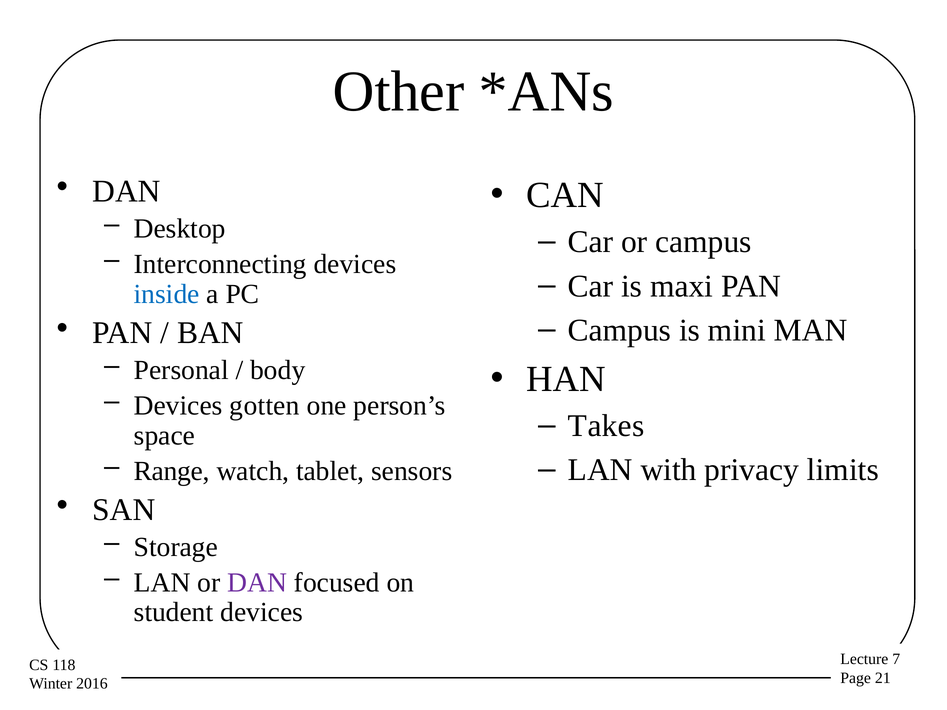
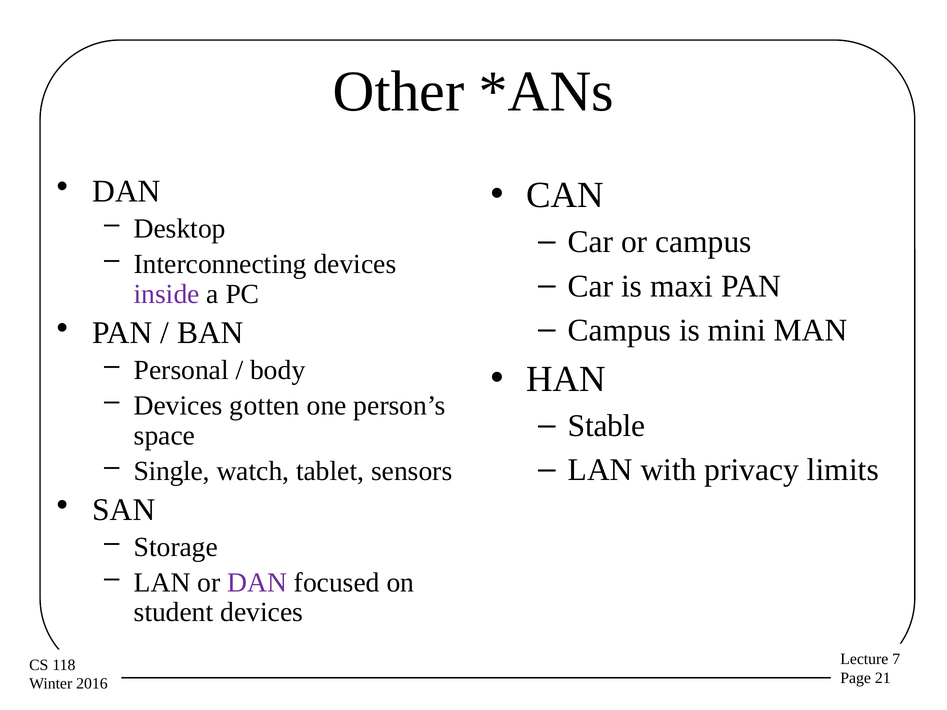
inside colour: blue -> purple (167, 294)
Takes: Takes -> Stable (607, 426)
Range: Range -> Single (172, 471)
